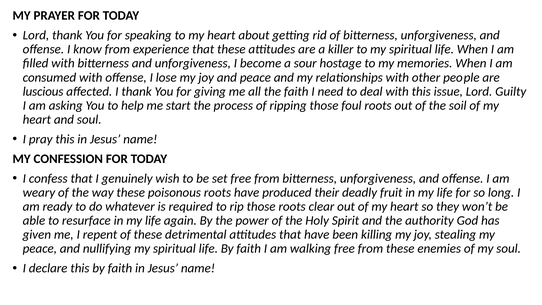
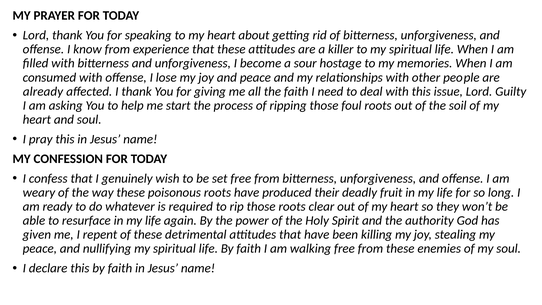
luscious: luscious -> already (43, 91)
